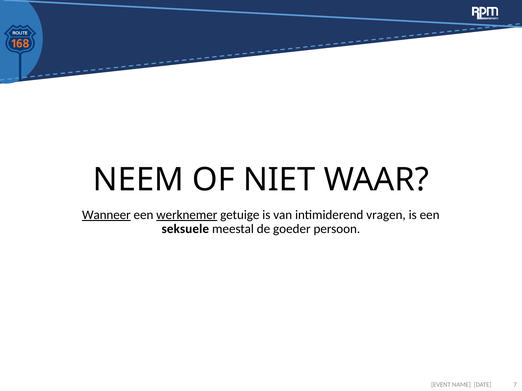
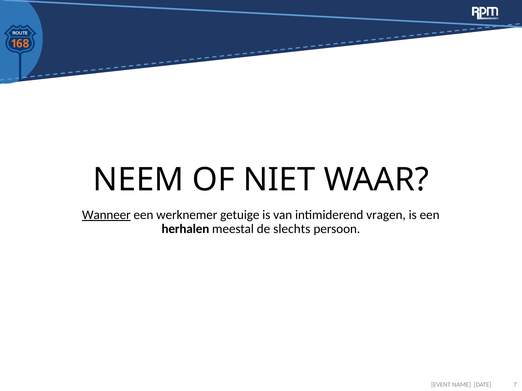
werknemer underline: present -> none (187, 215)
seksuele: seksuele -> herhalen (185, 229)
goeder: goeder -> slechts (292, 229)
